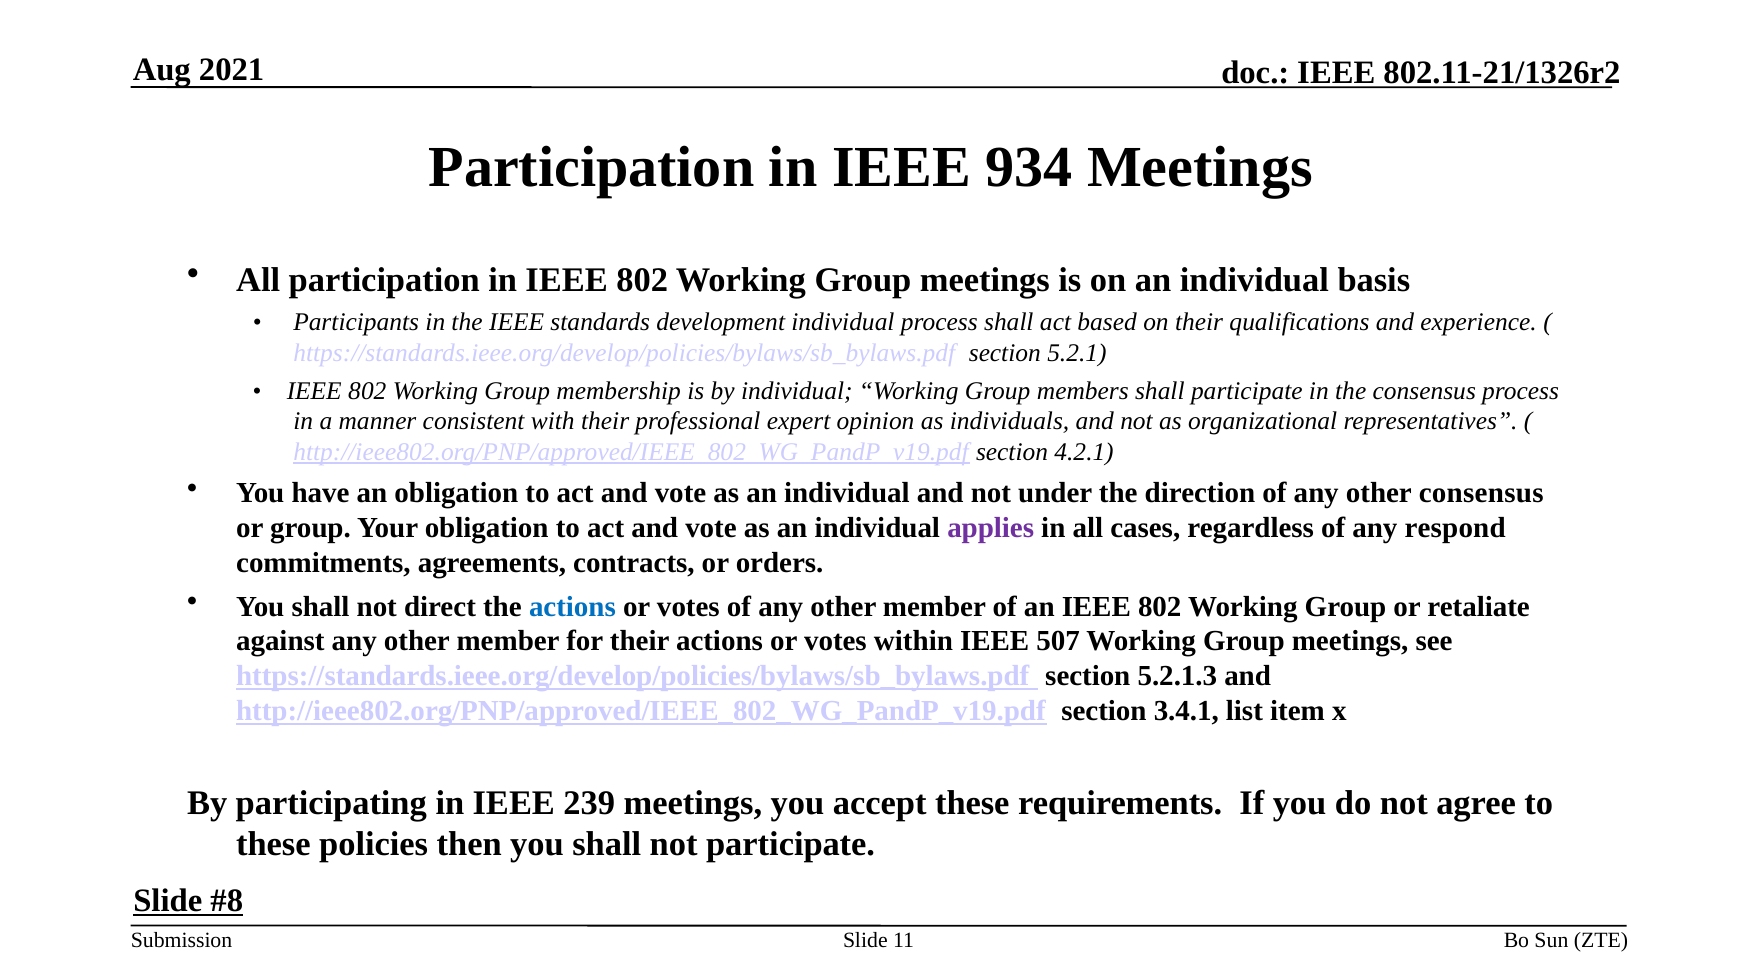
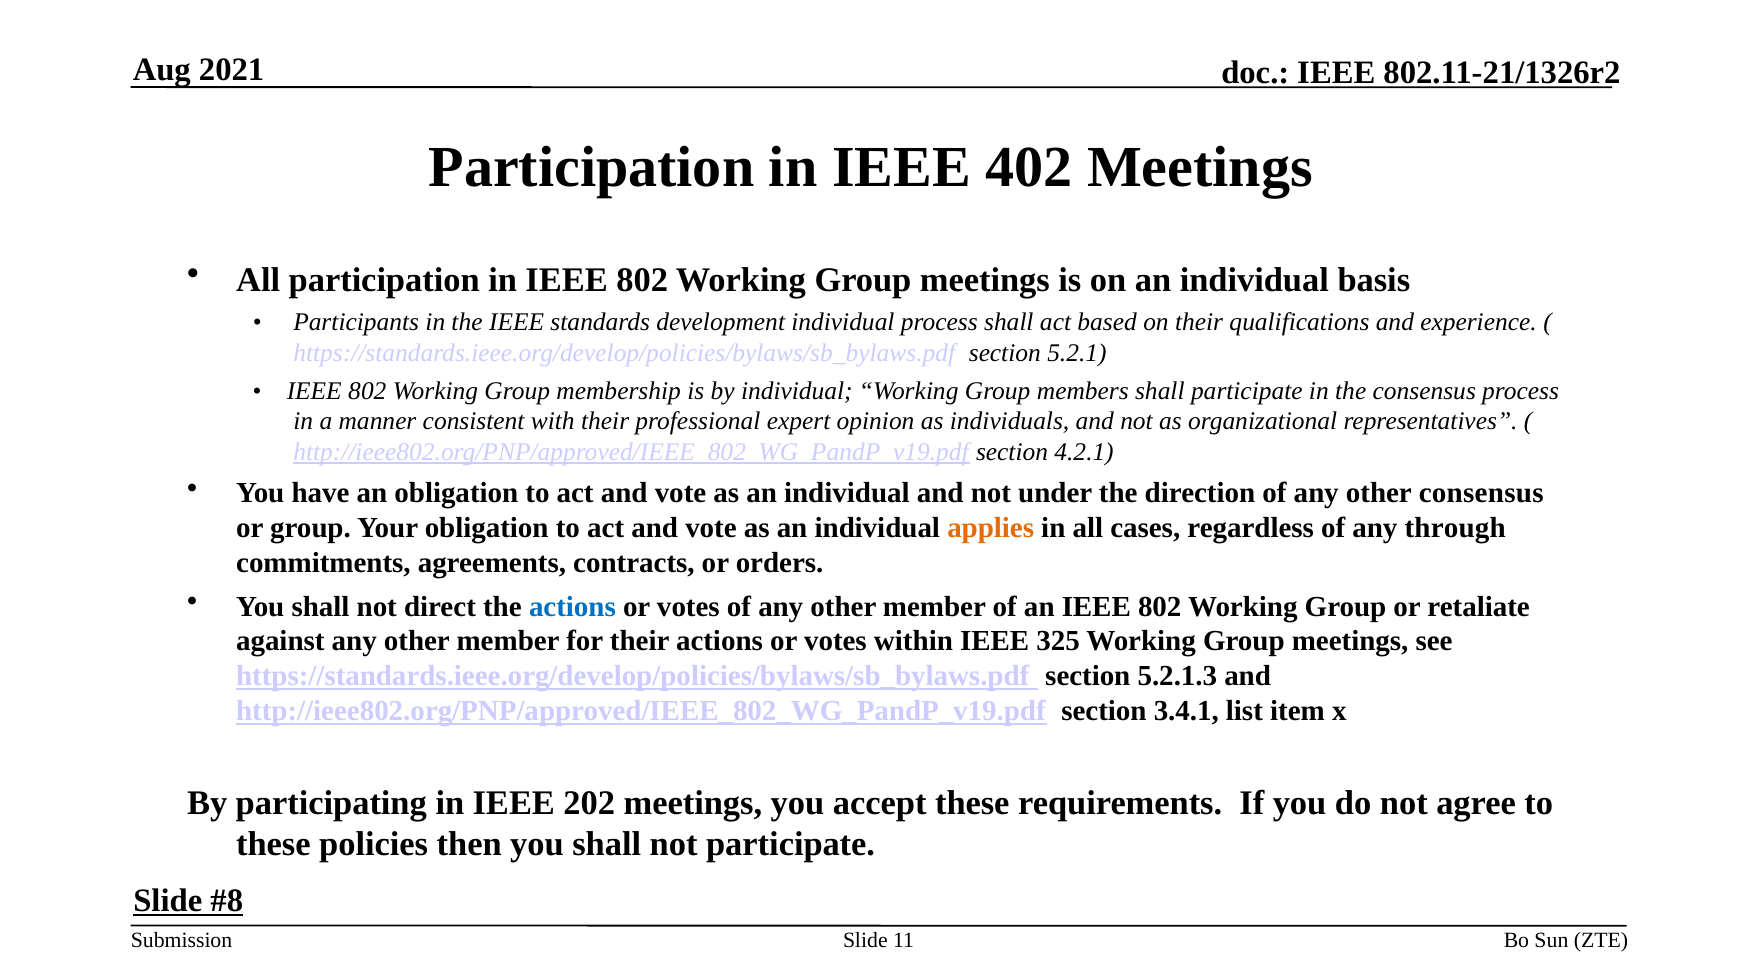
934: 934 -> 402 (1029, 168)
applies colour: purple -> orange (991, 528)
respond: respond -> through (1455, 528)
507: 507 -> 325 (1058, 642)
239: 239 -> 202 (589, 804)
